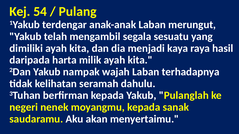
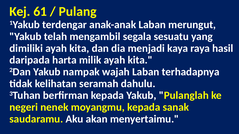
54: 54 -> 61 (40, 12)
